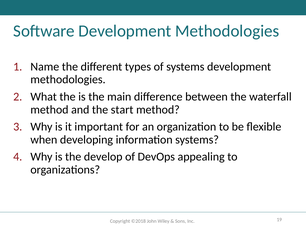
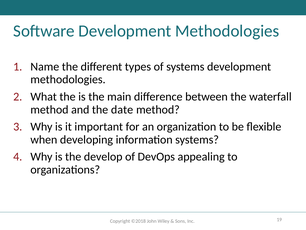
start: start -> date (122, 109)
